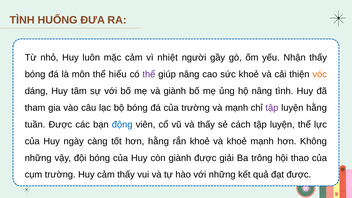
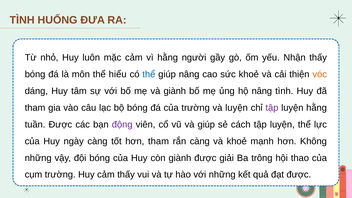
vì nhiệt: nhiệt -> hằng (168, 58)
thể colour: purple -> blue (149, 74)
và mạnh: mạnh -> luyện (237, 108)
động colour: blue -> purple (122, 125)
và thấy: thấy -> giúp (206, 125)
hơn hằng: hằng -> tham (158, 141)
rắn khoẻ: khoẻ -> càng (200, 141)
